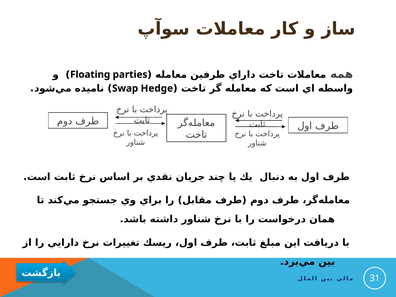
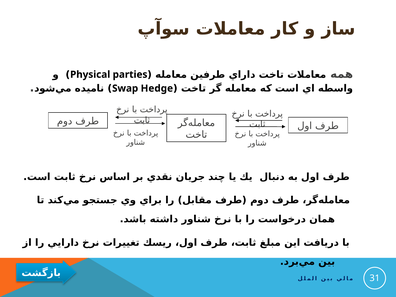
Floating: Floating -> Physical (90, 75)
